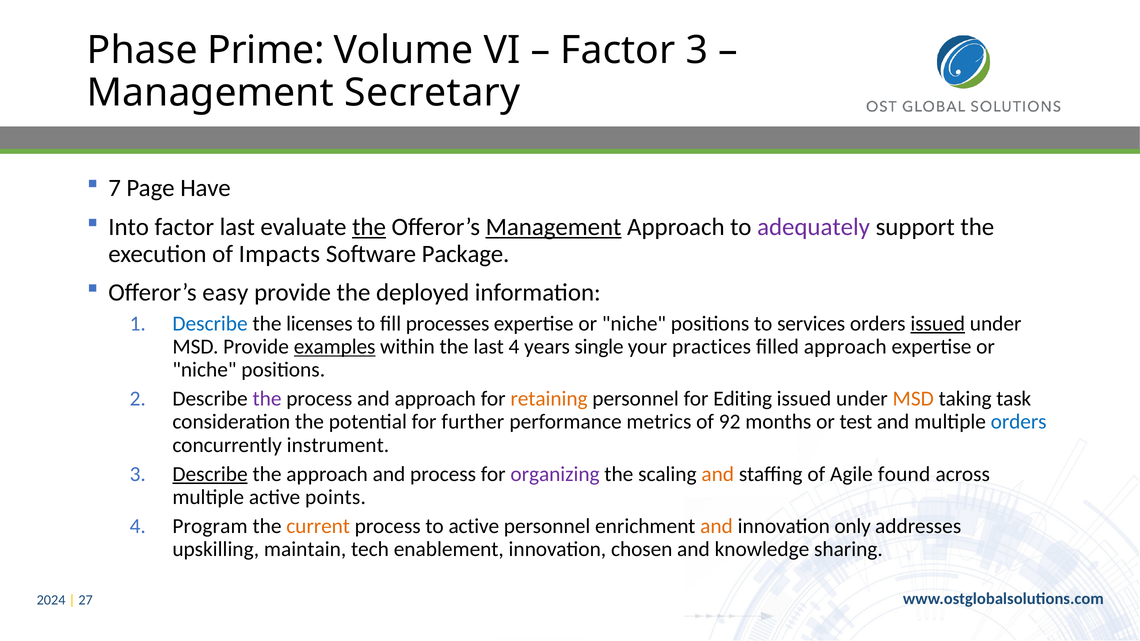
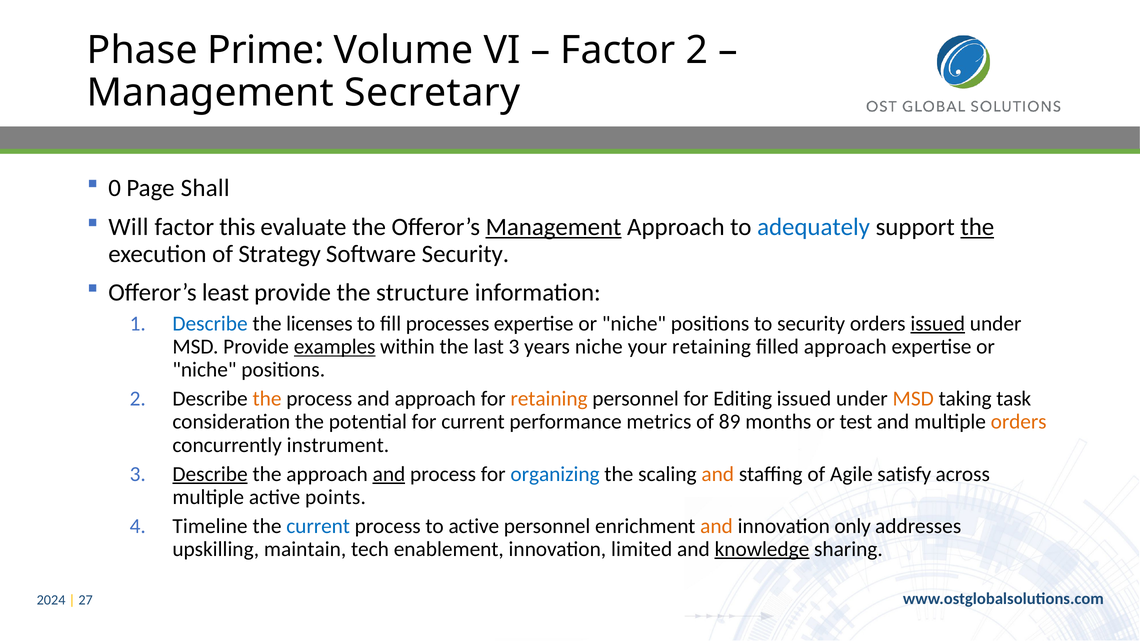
Factor 3: 3 -> 2 (697, 50)
7: 7 -> 0 (115, 188)
Have: Have -> Shall (205, 188)
Into: Into -> Will (129, 227)
factor last: last -> this (237, 227)
the underline: present -> none (369, 227)
adequately colour: purple -> blue (814, 227)
the underline: none -> present (977, 227)
Impacts: Impacts -> Strategy (280, 254)
Software Package: Package -> Security (465, 254)
easy: easy -> least (226, 293)
deployed: deployed -> structure (423, 293)
to services: services -> security (811, 324)
last 4: 4 -> 3 (514, 347)
years single: single -> niche (599, 347)
your practices: practices -> retaining (712, 347)
the colour: purple -> orange (267, 399)
for further: further -> current (473, 422)
92: 92 -> 89 (730, 422)
orders colour: blue -> orange (1019, 422)
and underline: none -> present (389, 474)
organizing colour: purple -> blue (555, 474)
found: found -> satisfy (904, 474)
Program: Program -> Timeline (210, 526)
current colour: orange -> blue (318, 526)
chosen: chosen -> limited (642, 549)
knowledge underline: none -> present (762, 549)
